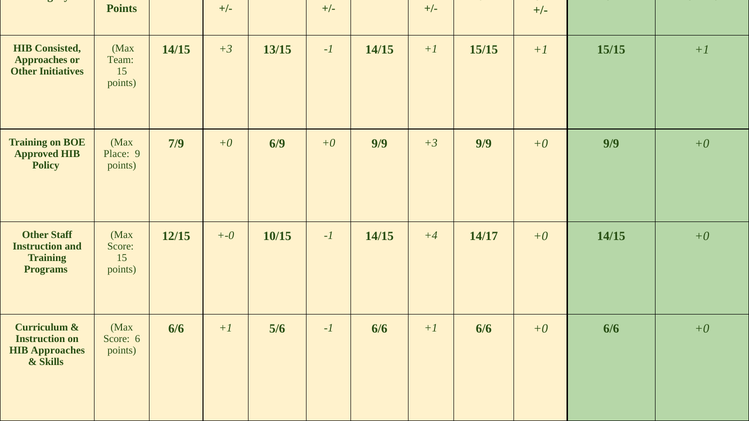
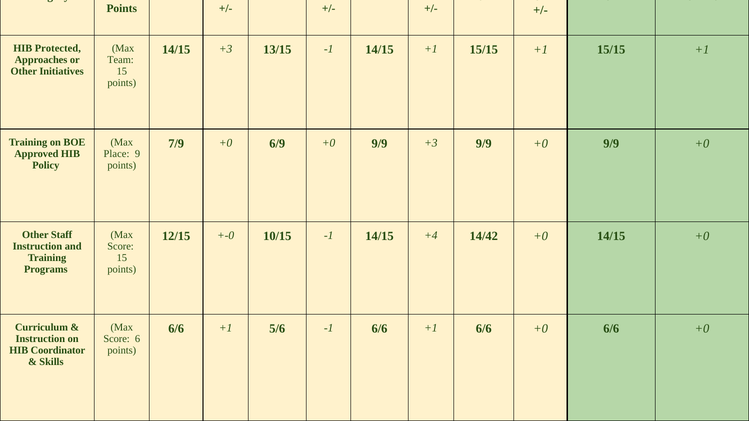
Consisted: Consisted -> Protected (58, 48)
14/17: 14/17 -> 14/42 (484, 236)
HIB Approaches: Approaches -> Coordinator (58, 351)
